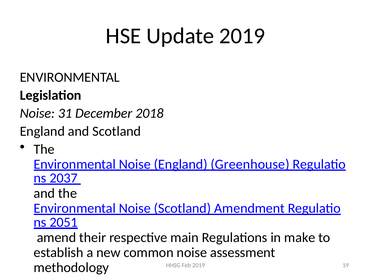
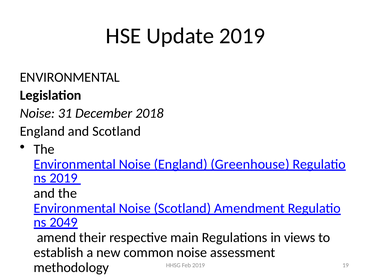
2037: 2037 -> 2019 (64, 178)
2051: 2051 -> 2049 (64, 222)
make: make -> views (300, 238)
